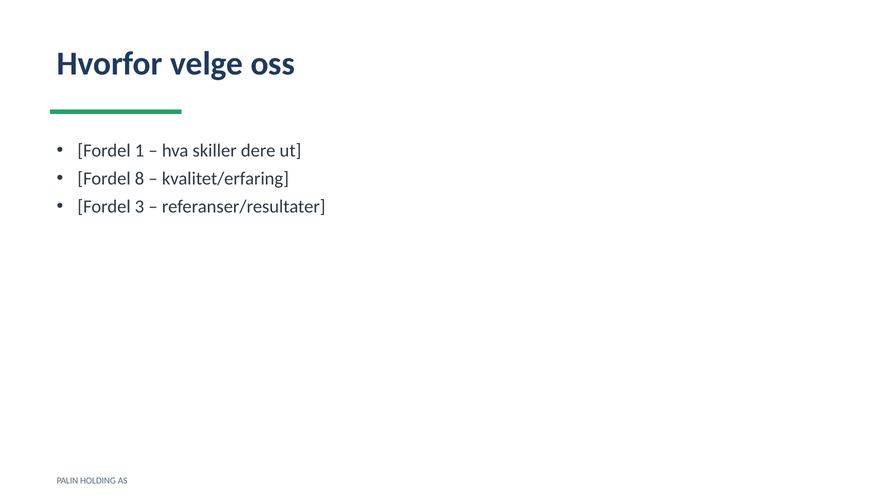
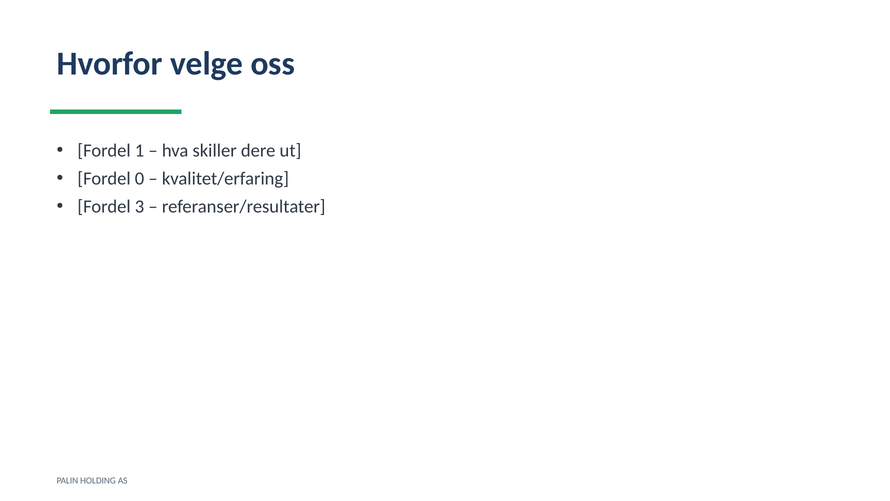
8: 8 -> 0 (140, 179)
